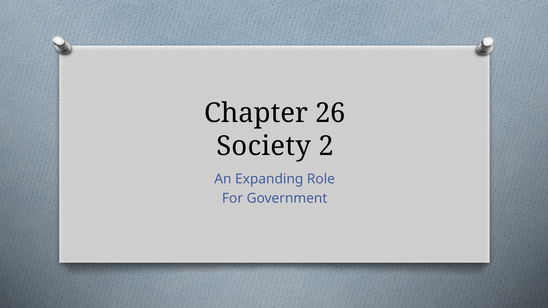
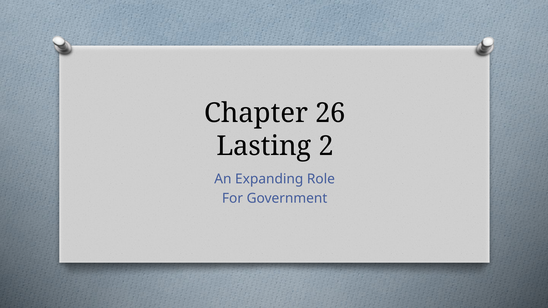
Society: Society -> Lasting (264, 146)
